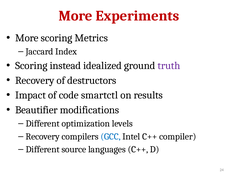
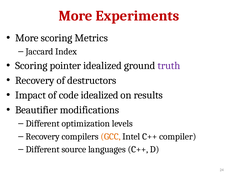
instead: instead -> pointer (65, 66)
code smartctl: smartctl -> idealized (100, 95)
GCC colour: blue -> orange (111, 137)
